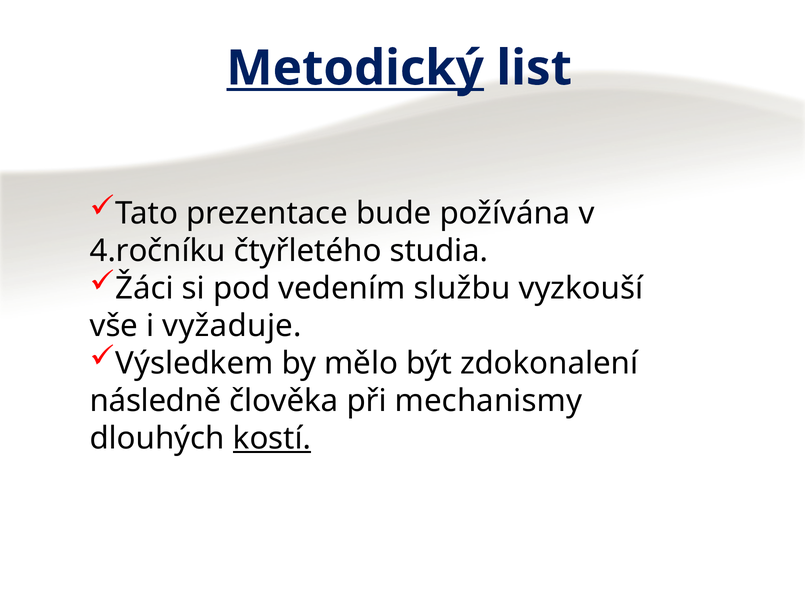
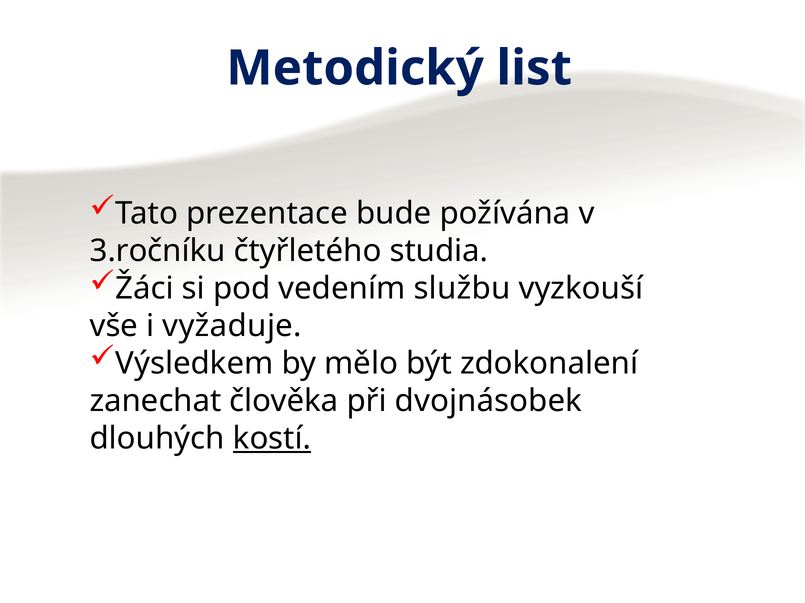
Metodický underline: present -> none (355, 68)
4.ročníku: 4.ročníku -> 3.ročníku (158, 251)
následně: následně -> zanechat (156, 402)
mechanismy: mechanismy -> dvojnásobek (488, 402)
